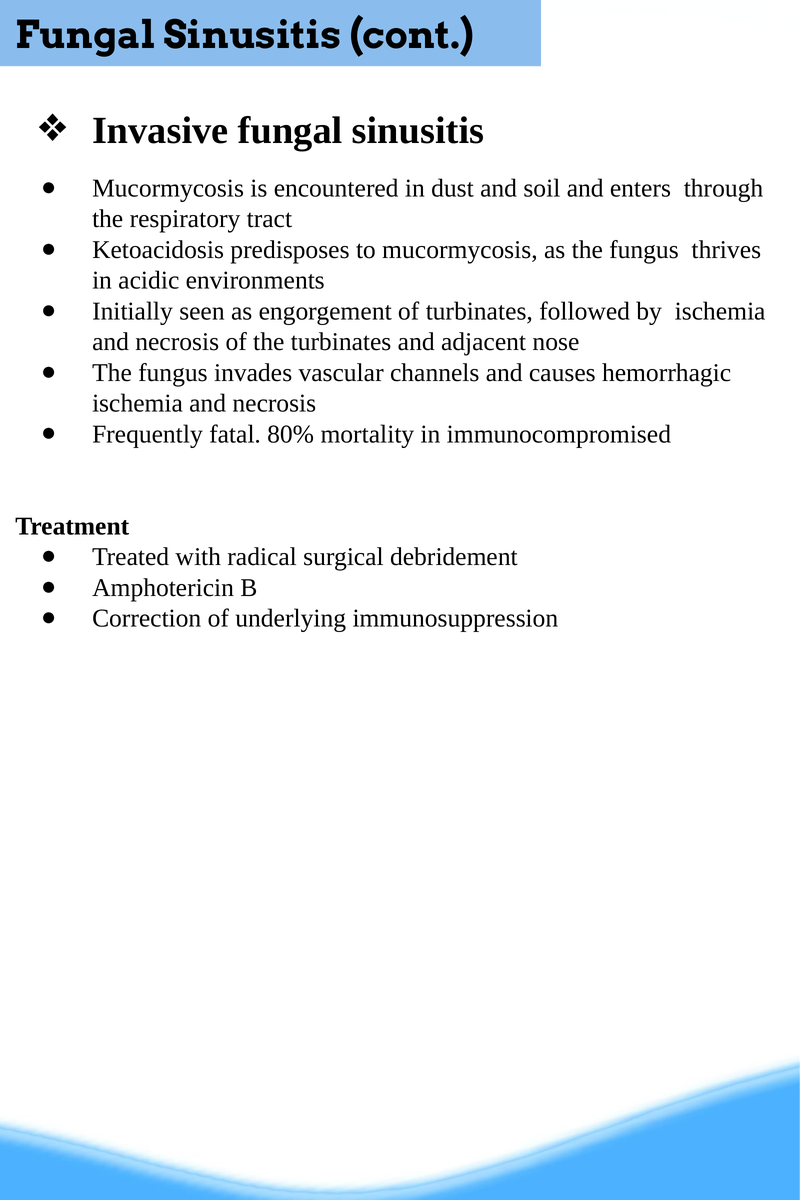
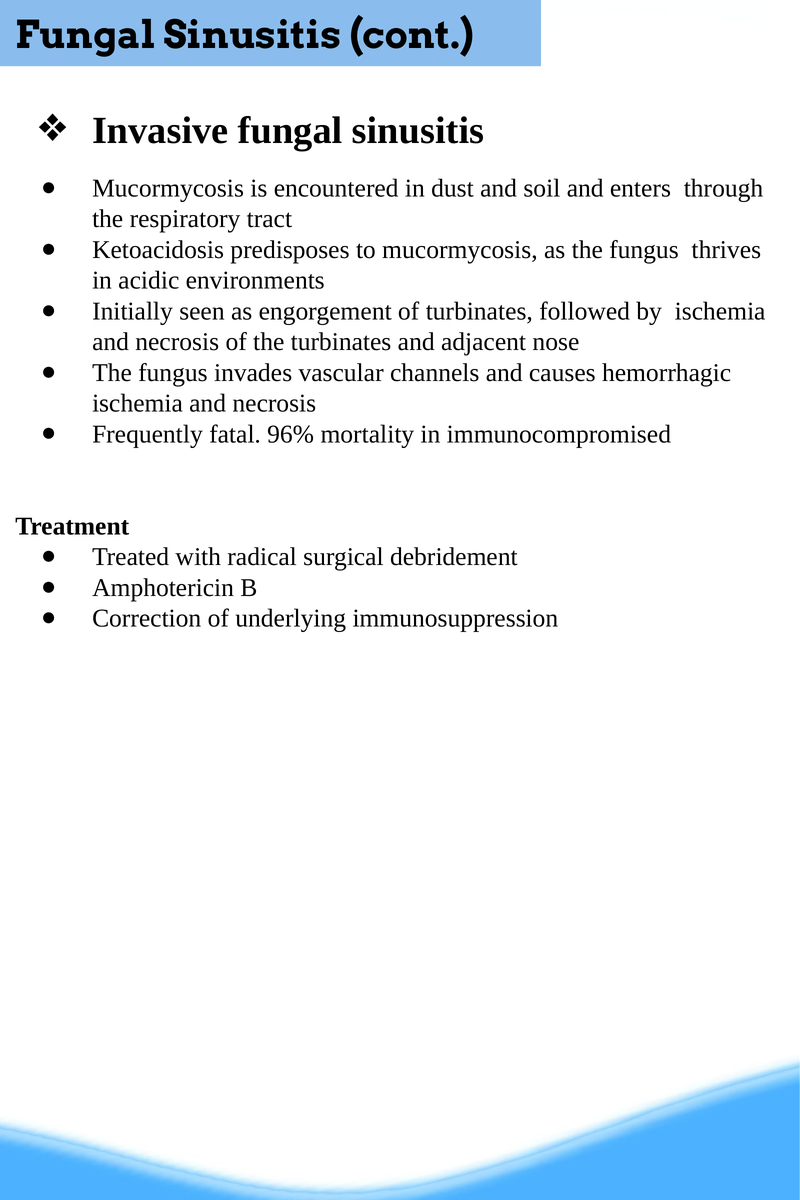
80%: 80% -> 96% (291, 434)
